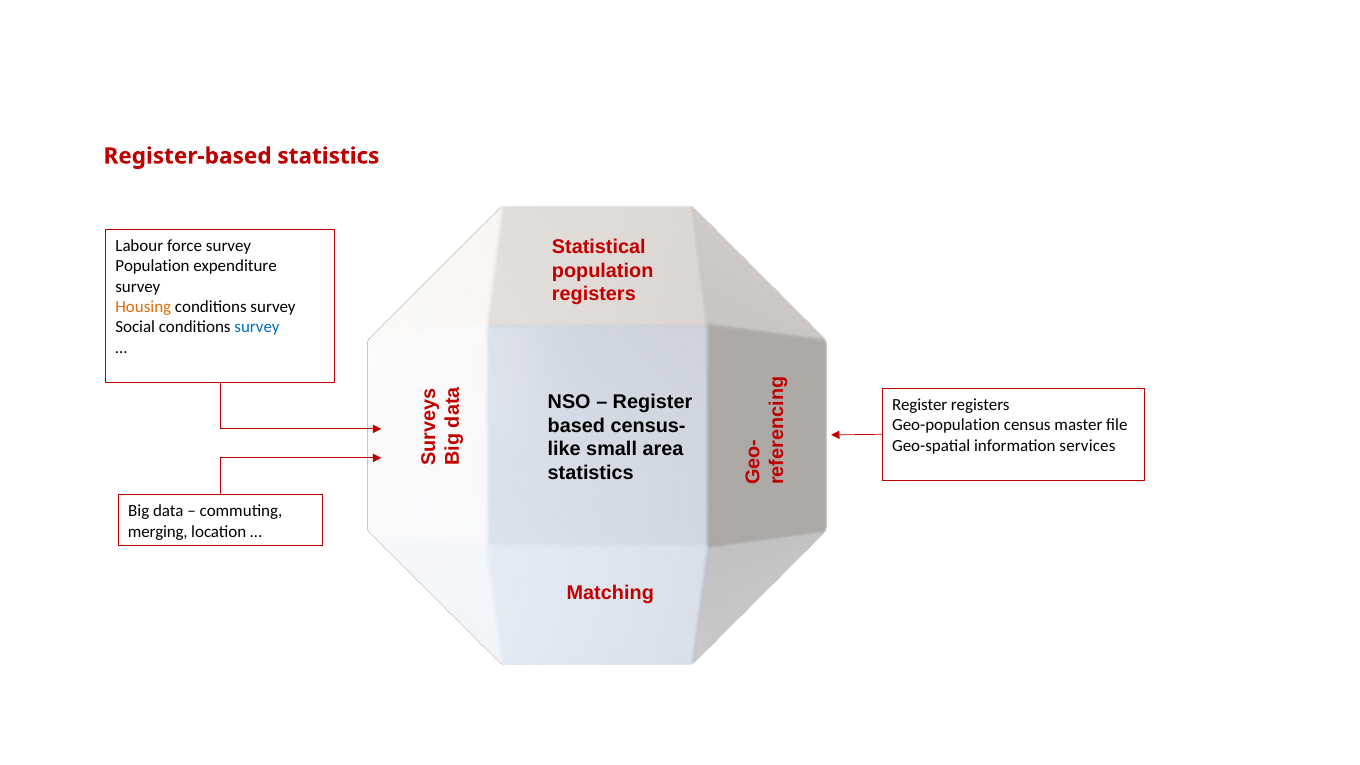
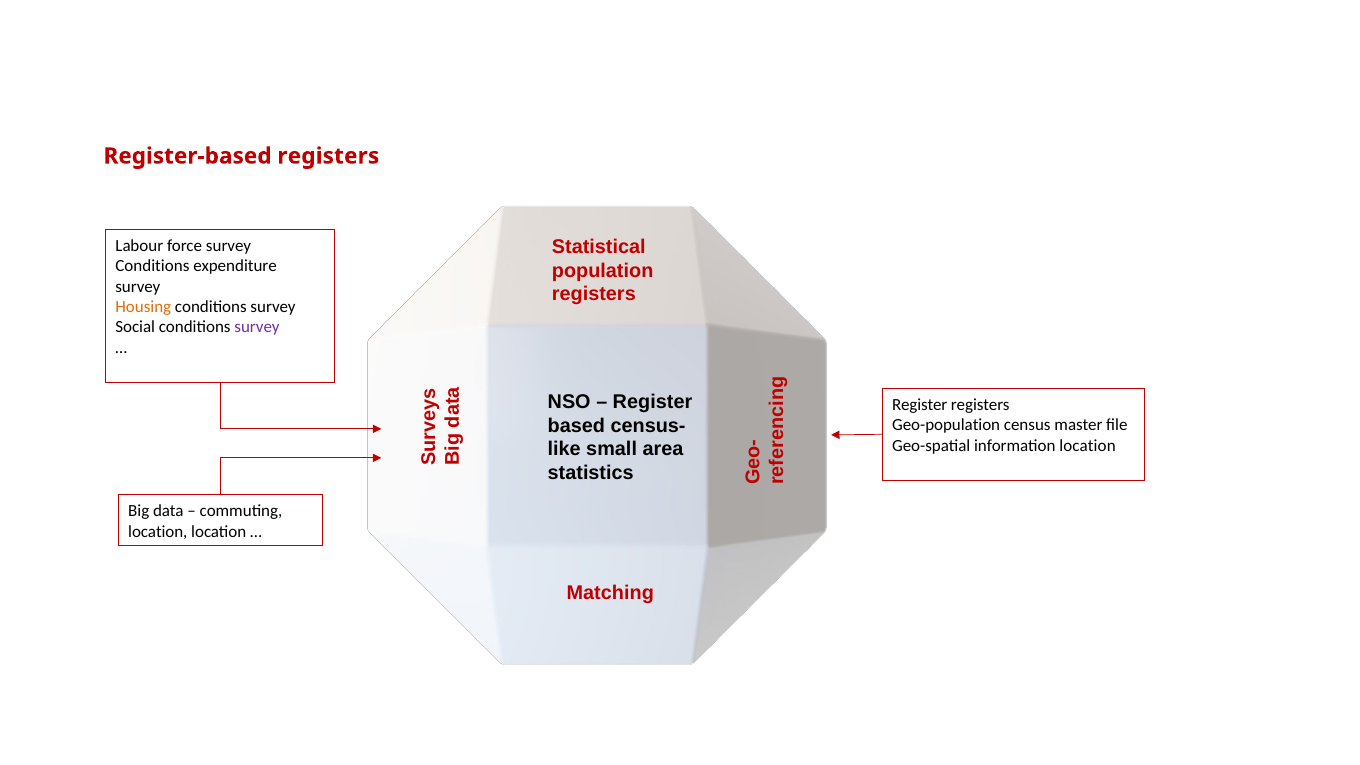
Register-based statistics: statistics -> registers (328, 156)
Population: Population -> Conditions (152, 266)
survey colour: blue -> purple (257, 327)
information services: services -> location (1087, 446)
merging: merging -> location (158, 532)
